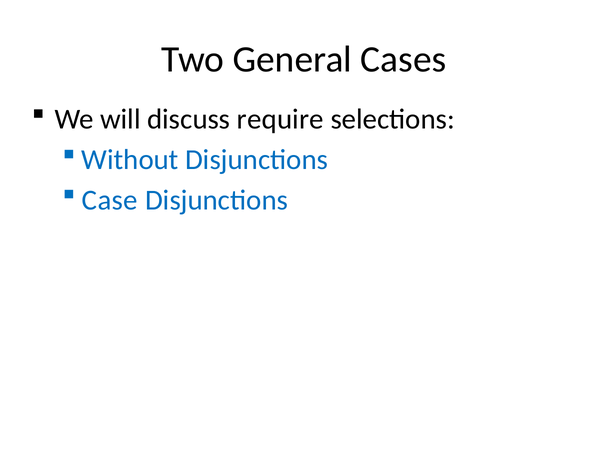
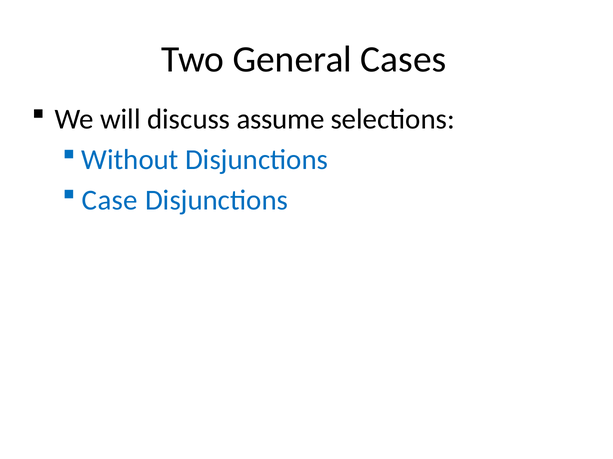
require: require -> assume (281, 119)
